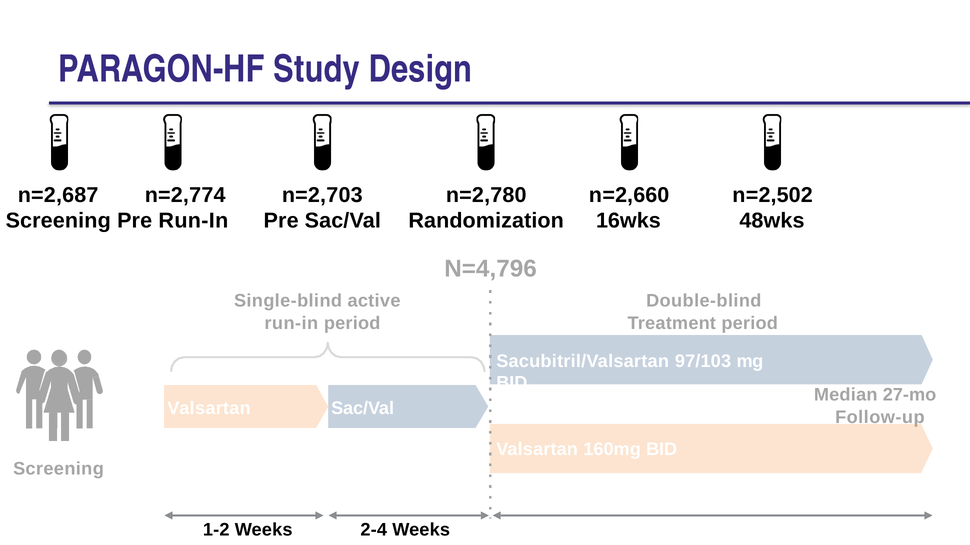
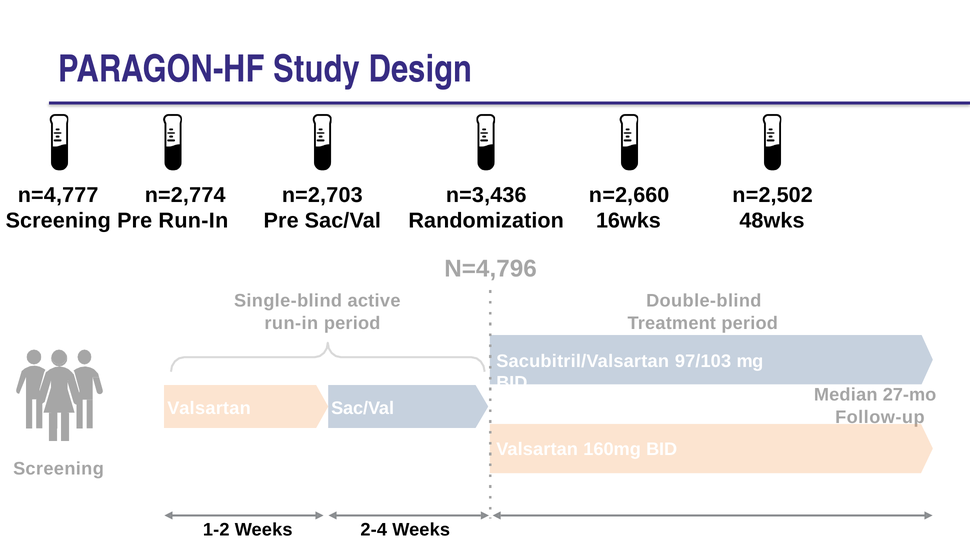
n=2,687: n=2,687 -> n=4,777 (58, 195)
n=2,780: n=2,780 -> n=3,436 (486, 195)
